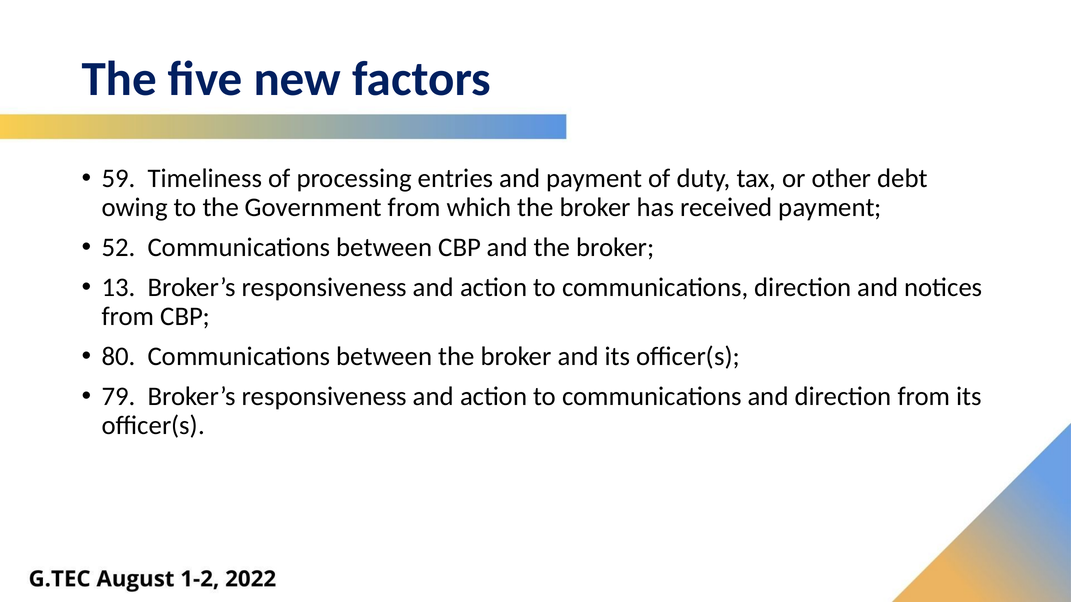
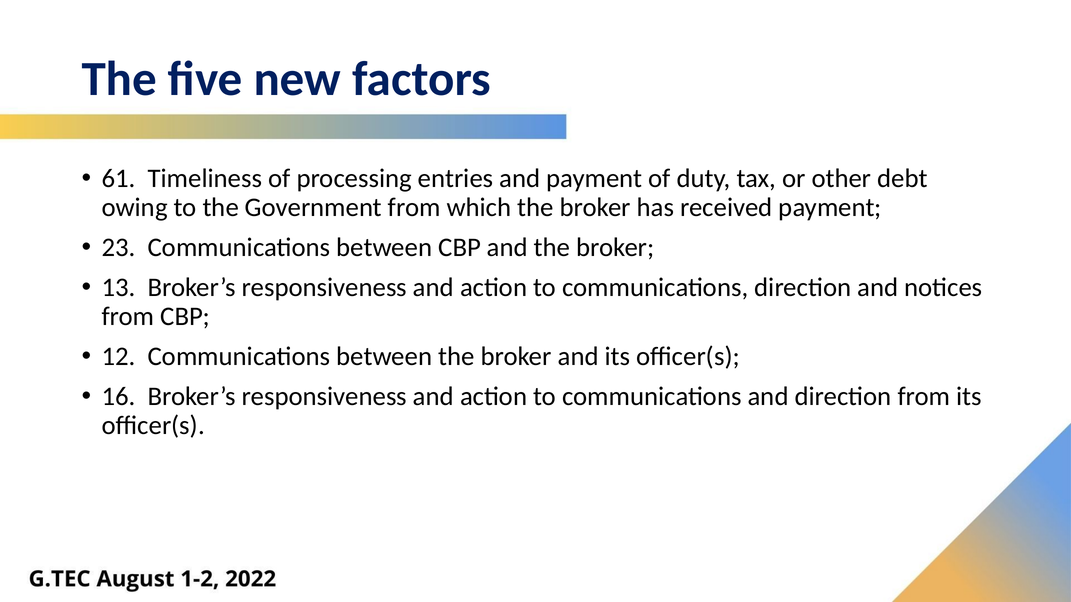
59: 59 -> 61 (119, 179)
52: 52 -> 23 (119, 248)
80: 80 -> 12 (119, 357)
79: 79 -> 16 (119, 397)
